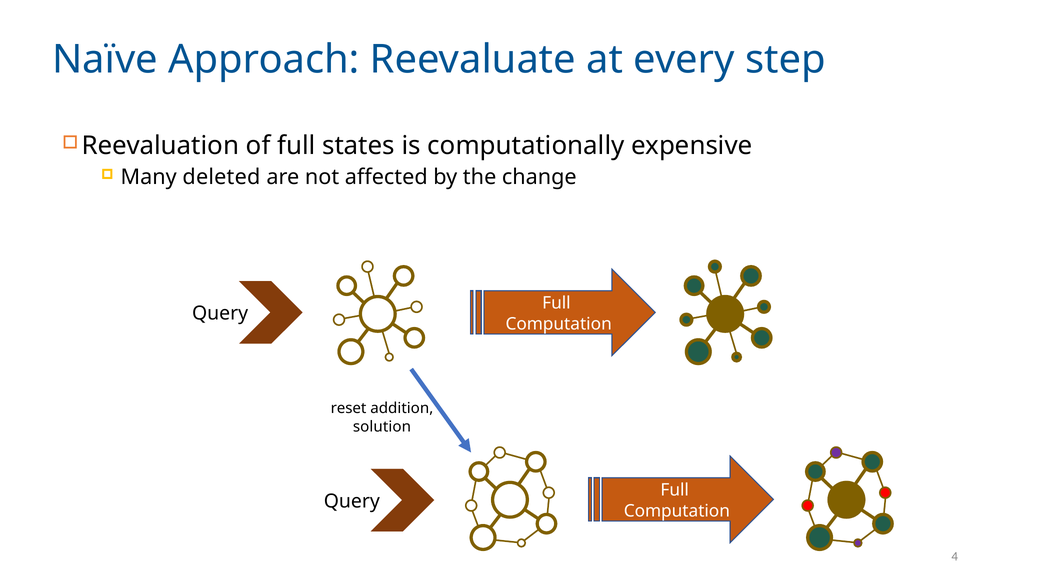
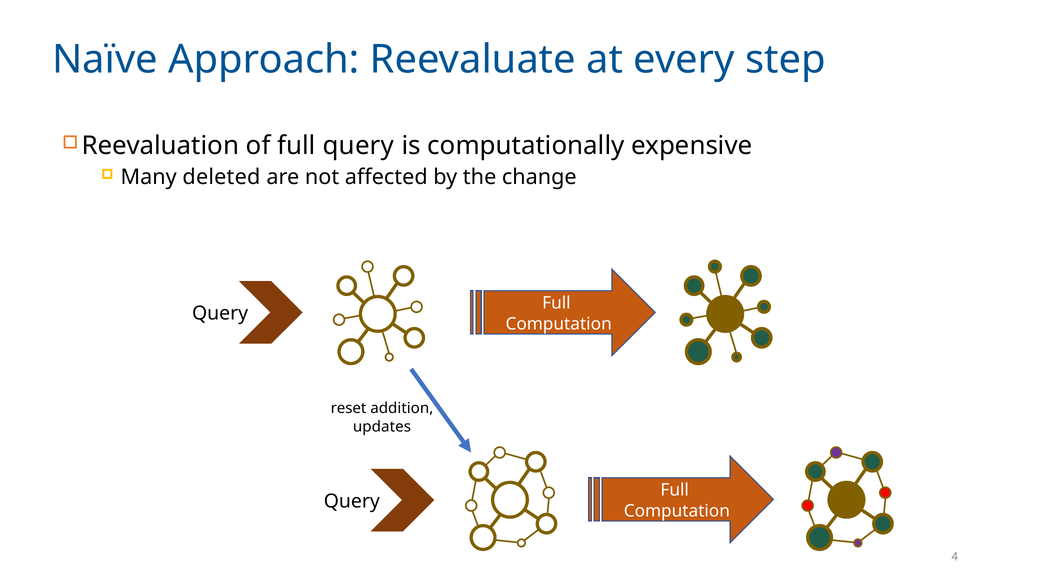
full states: states -> query (358, 146)
solution: solution -> updates (382, 427)
